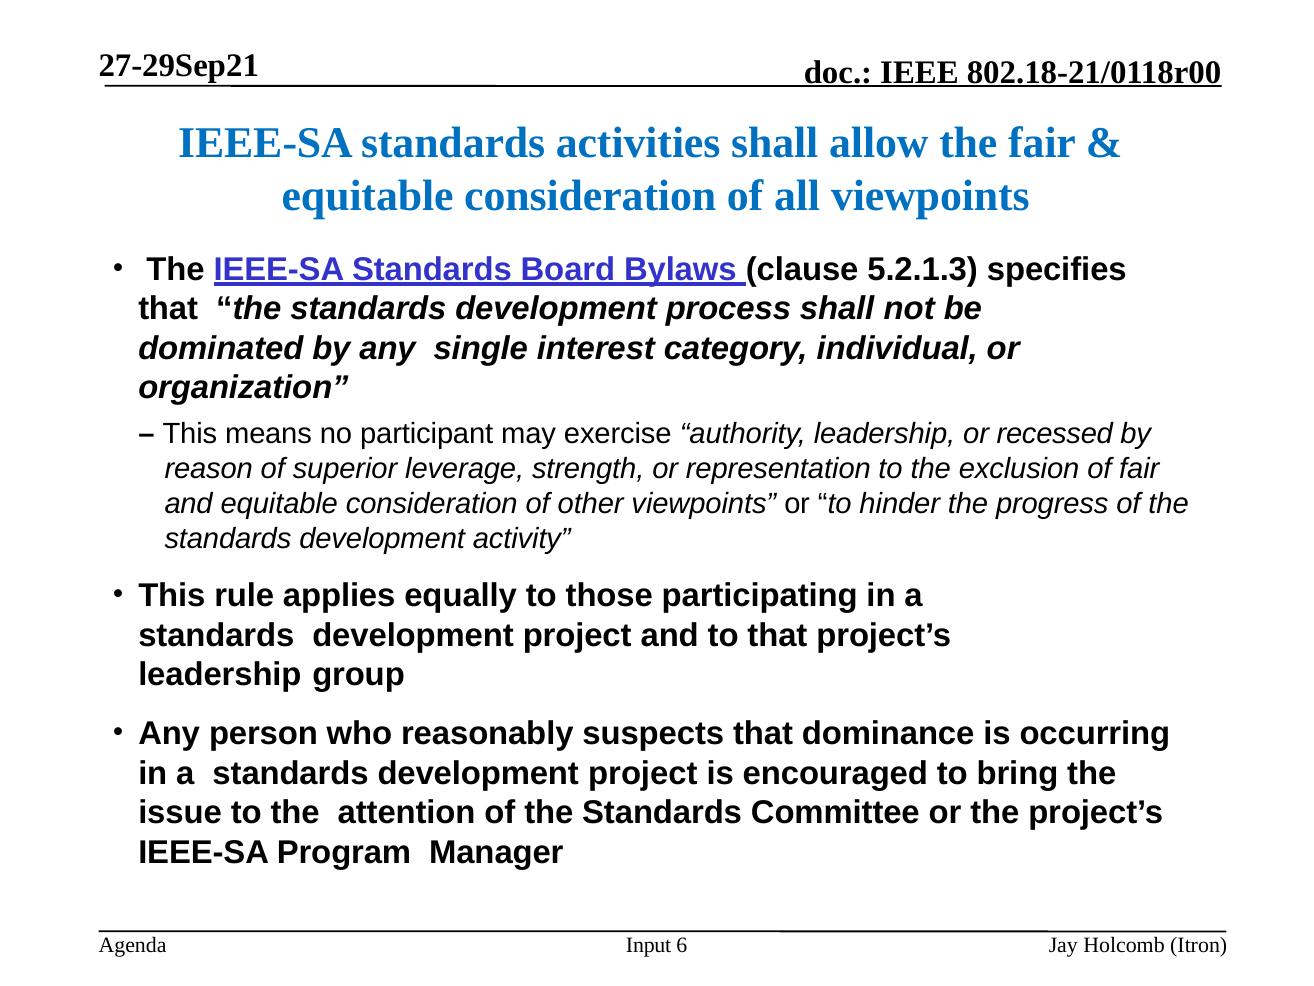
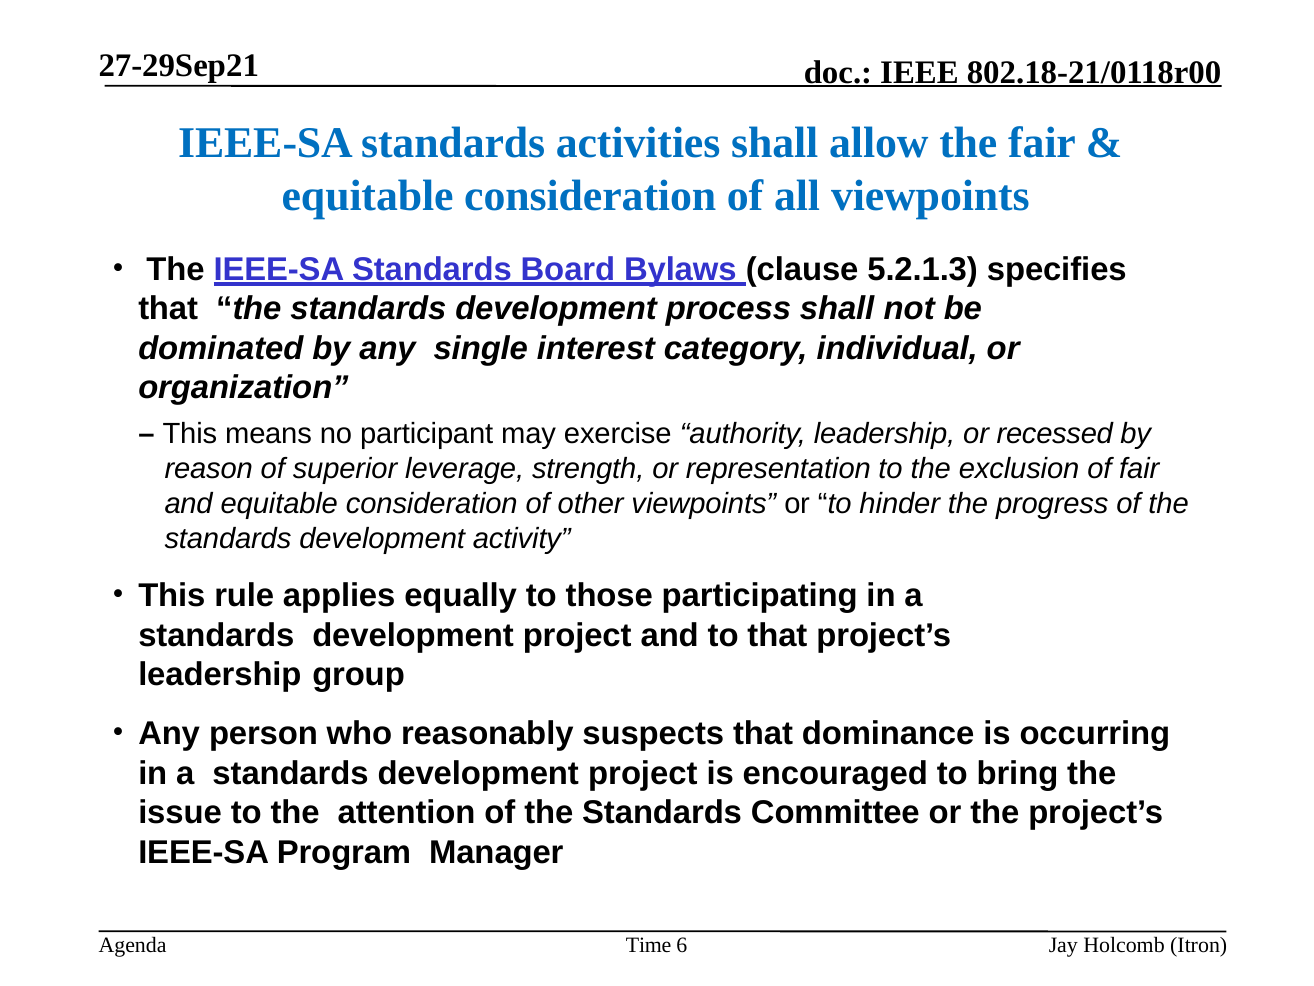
Input: Input -> Time (649, 945)
